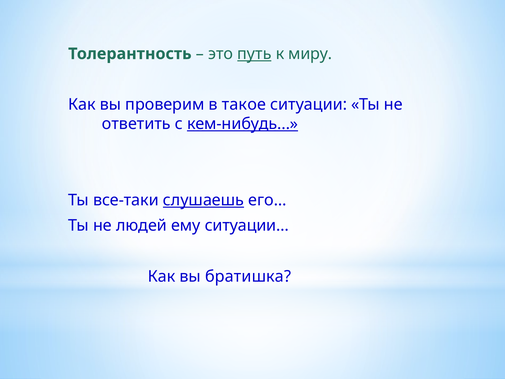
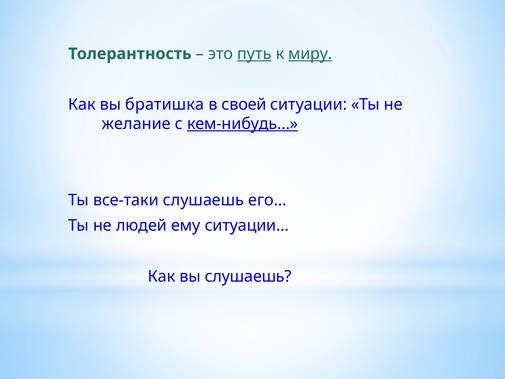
миру underline: none -> present (310, 54)
проверим: проверим -> братишка (165, 105)
такое: такое -> своей (244, 105)
ответить: ответить -> желание (136, 124)
слушаешь underline: present -> none (204, 200)
вы братишка: братишка -> слушаешь (248, 276)
